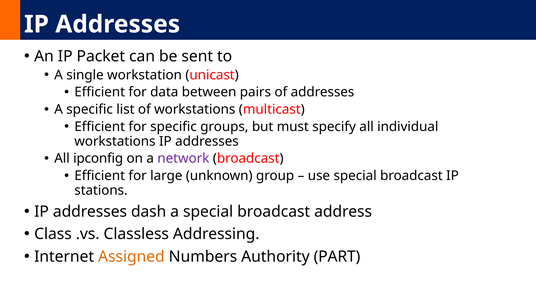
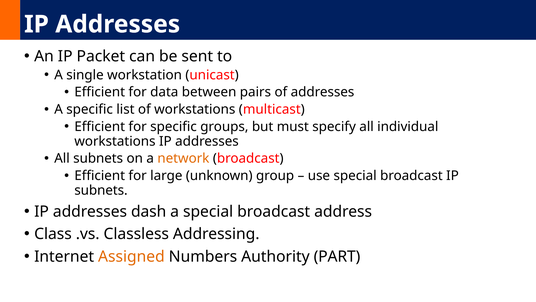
All ipconfig: ipconfig -> subnets (98, 158)
network colour: purple -> orange (183, 158)
stations: stations -> subnets (101, 190)
